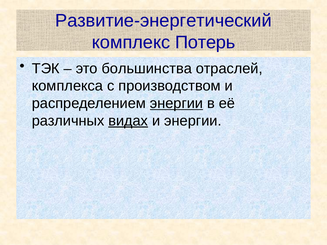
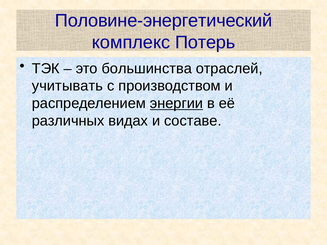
Развитие-энергетический: Развитие-энергетический -> Половине-энергетический (164, 21)
комплекса: комплекса -> учитывать (67, 86)
видах underline: present -> none (128, 121)
и энергии: энергии -> составе (193, 121)
